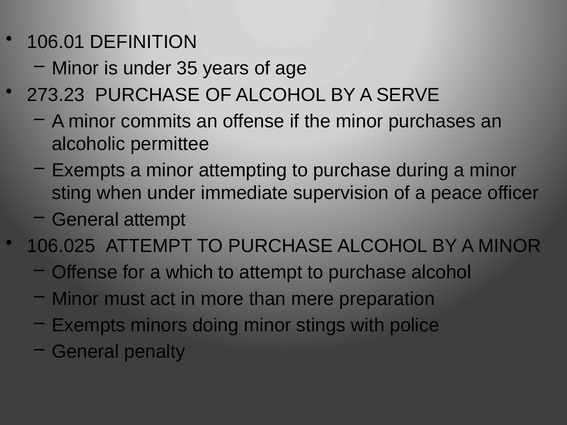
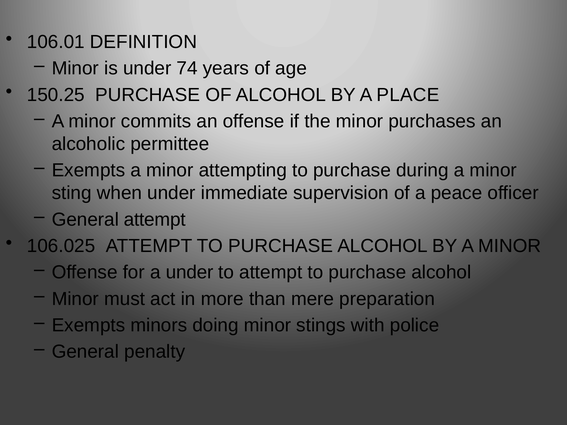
35: 35 -> 74 (187, 68)
273.23: 273.23 -> 150.25 (56, 95)
SERVE: SERVE -> PLACE (408, 95)
a which: which -> under (190, 273)
